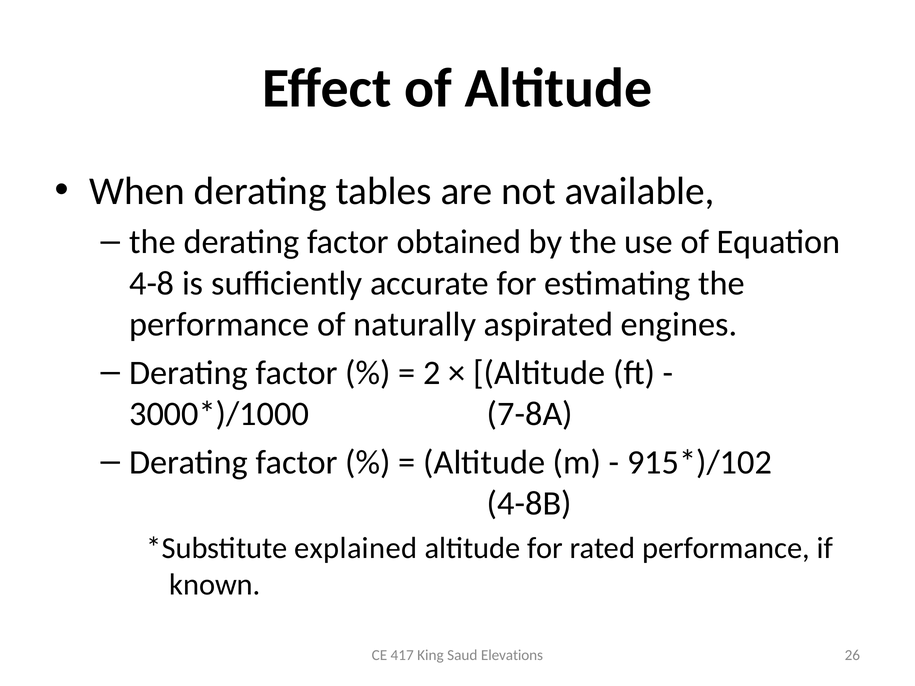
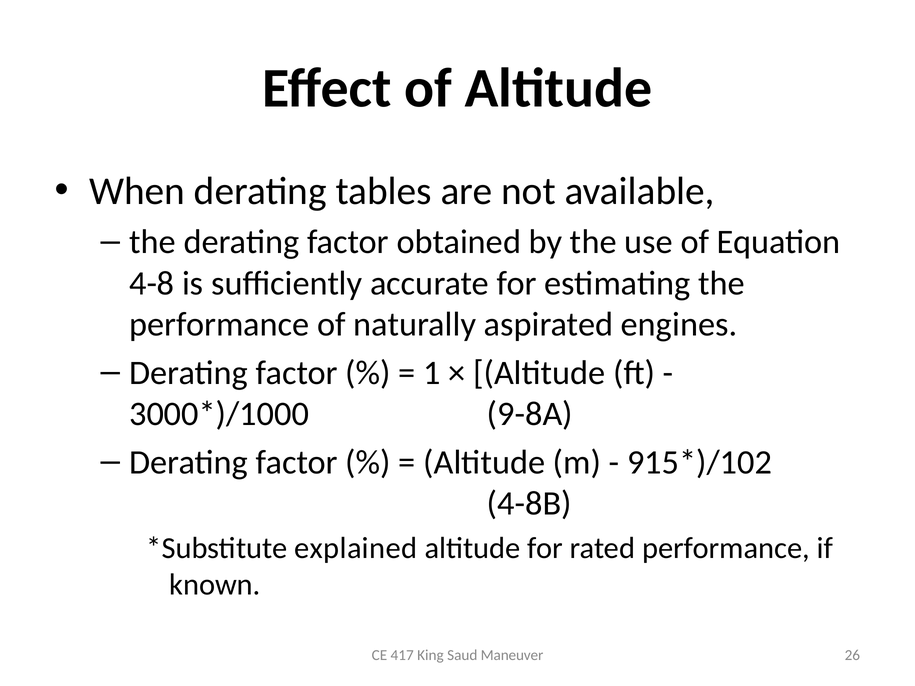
2: 2 -> 1 (432, 373)
7-8A: 7-8A -> 9-8A (530, 414)
Elevations: Elevations -> Maneuver (512, 655)
